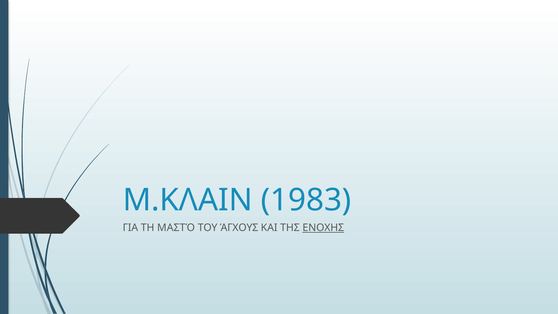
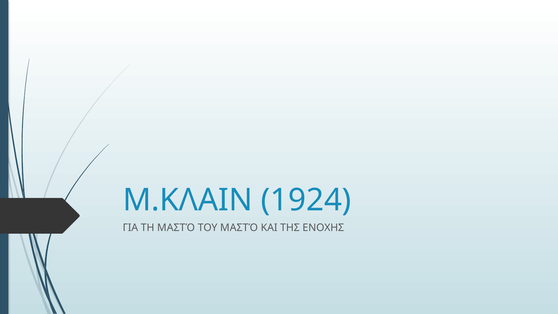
1983: 1983 -> 1924 (306, 200)
ΤΟΥ ΆΓΧΟΥΣ: ΆΓΧΟΥΣ -> ΜΑΣΤΌ (239, 228)
ΕΝΟΧΗΣ underline: present -> none (323, 228)
